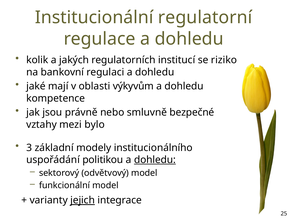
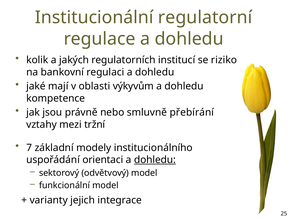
bezpečné: bezpečné -> přebírání (192, 112)
bylo: bylo -> tržní (95, 124)
3: 3 -> 7 (29, 147)
politikou: politikou -> orientaci (103, 159)
jejich underline: present -> none (83, 200)
